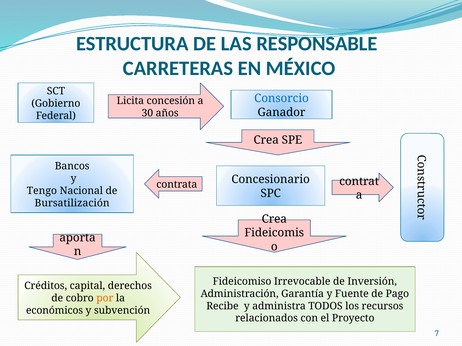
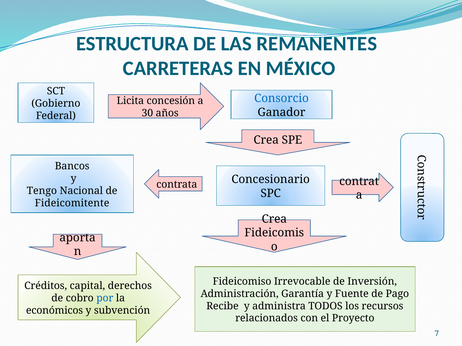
RESPONSABLE: RESPONSABLE -> REMANENTES (317, 44)
Bursatilización: Bursatilización -> Fideicomitente (72, 203)
por colour: orange -> blue (105, 298)
